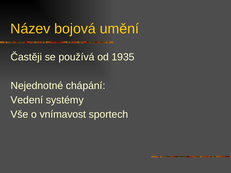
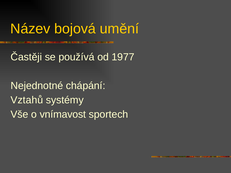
1935: 1935 -> 1977 (123, 57)
Vedení: Vedení -> Vztahů (27, 100)
